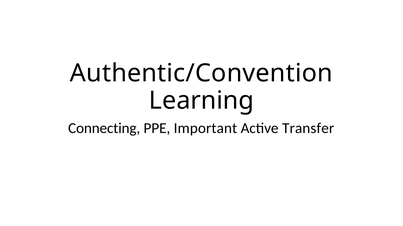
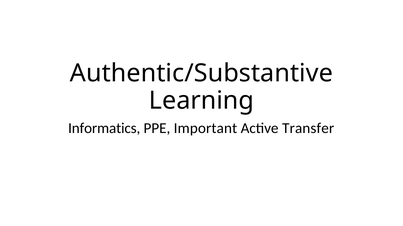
Authentic/Convention: Authentic/Convention -> Authentic/Substantive (201, 74)
Connecting: Connecting -> Informatics (104, 129)
